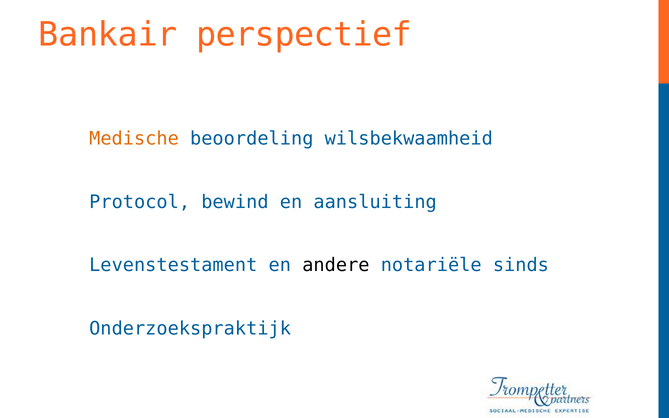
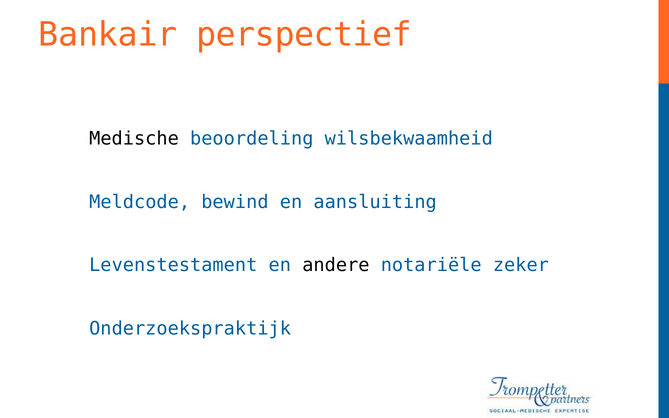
Medische colour: orange -> black (134, 139)
Protocol: Protocol -> Meldcode (140, 202)
sinds: sinds -> zeker (521, 265)
